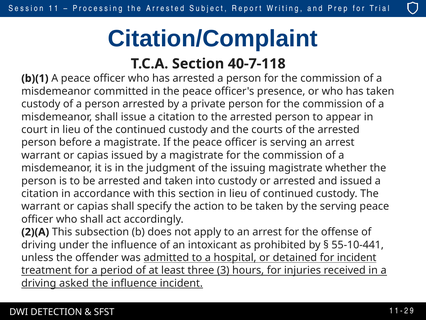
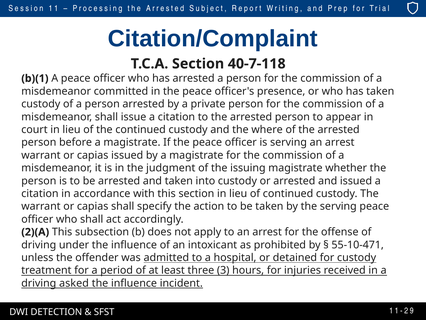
courts: courts -> where (267, 129)
55-10-441: 55-10-441 -> 55-10-471 (358, 244)
for incident: incident -> custody (357, 257)
